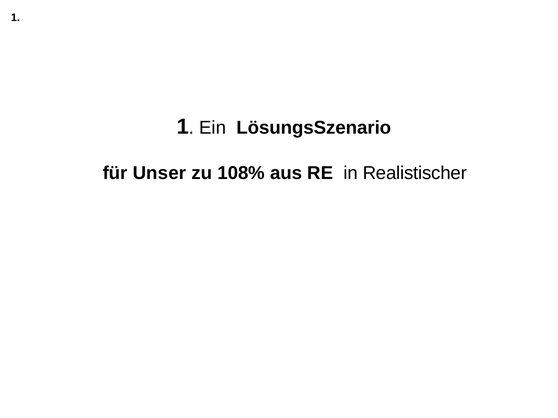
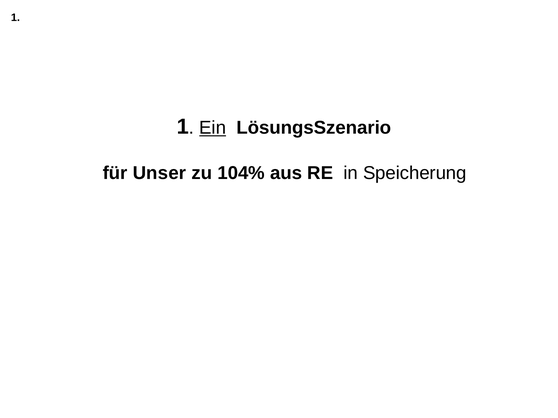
Ein underline: none -> present (213, 128)
108%: 108% -> 104% (241, 173)
Realistischer: Realistischer -> Speicherung (415, 173)
